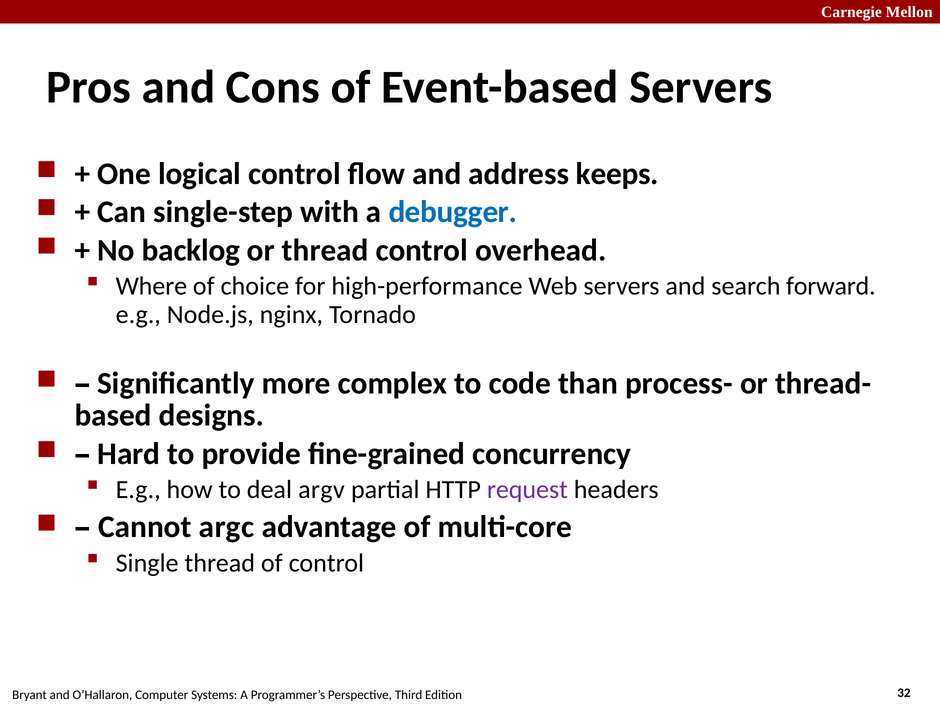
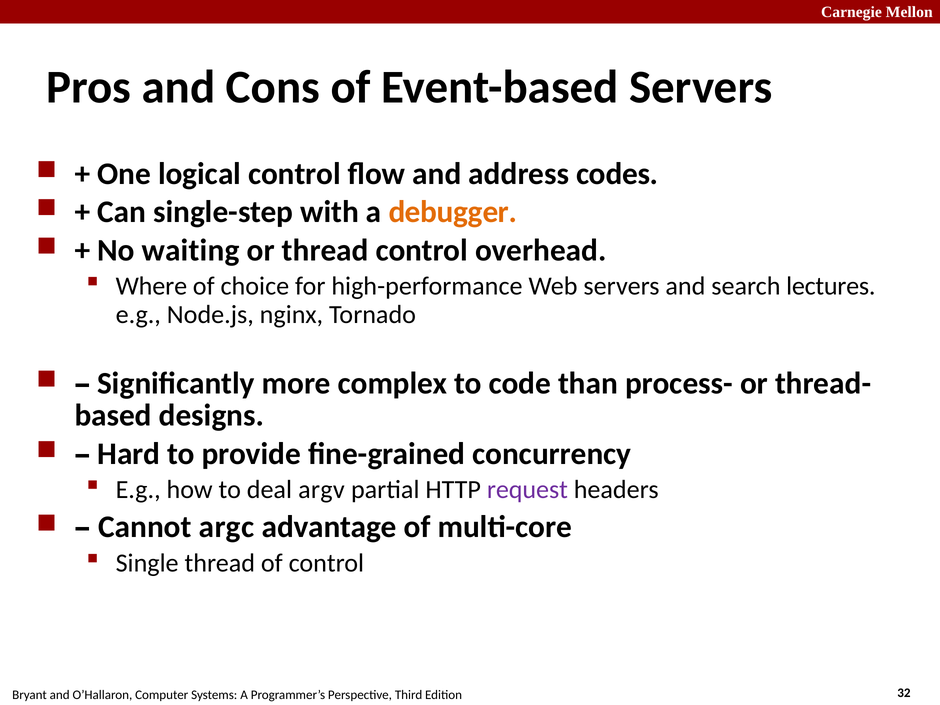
keeps: keeps -> codes (617, 174)
debugger colour: blue -> orange (453, 212)
backlog: backlog -> waiting (191, 250)
forward: forward -> lectures (831, 286)
